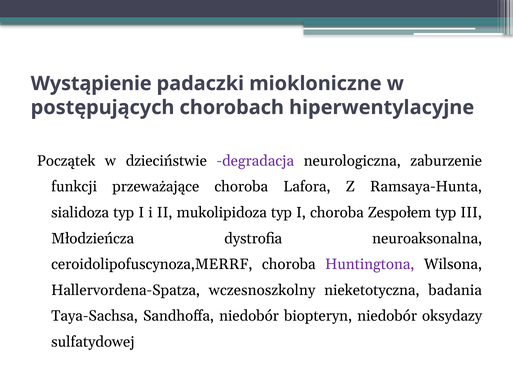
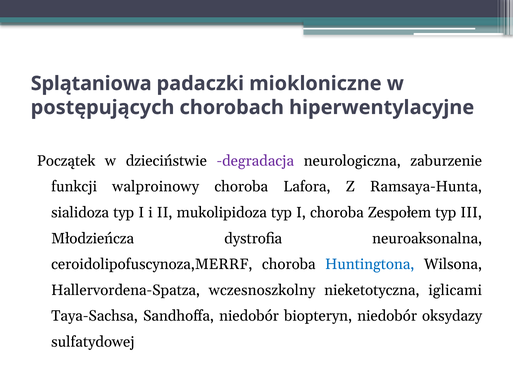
Wystąpienie: Wystąpienie -> Splątaniowa (91, 83)
przeważające: przeważające -> walproinowy (156, 187)
Huntingtona colour: purple -> blue (370, 264)
badania: badania -> iglicami (455, 290)
